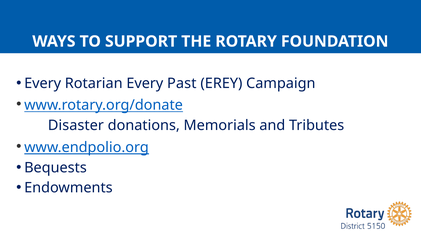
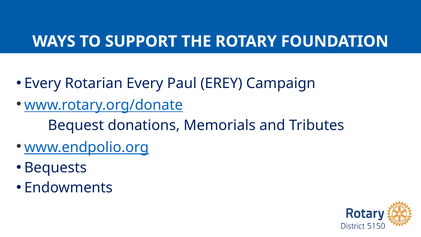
Past: Past -> Paul (182, 83)
Disaster: Disaster -> Bequest (76, 125)
